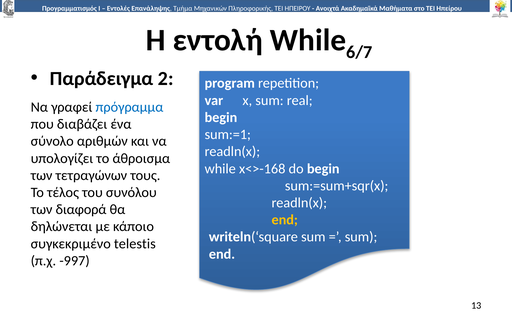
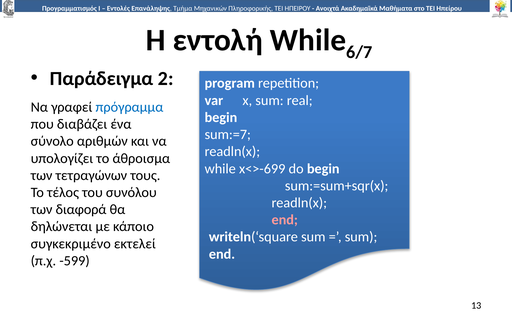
sum:=1: sum:=1 -> sum:=7 (228, 135)
x<>-168: x<>-168 -> x<>-699 (262, 169)
end colour: yellow -> pink (285, 220)
telestis: telestis -> εκτελεί (135, 244)
-997: -997 -> -599 (75, 261)
